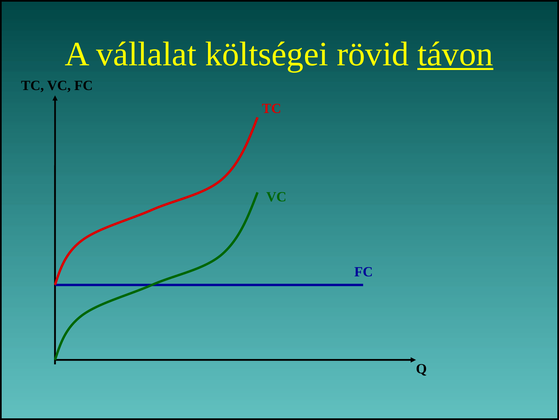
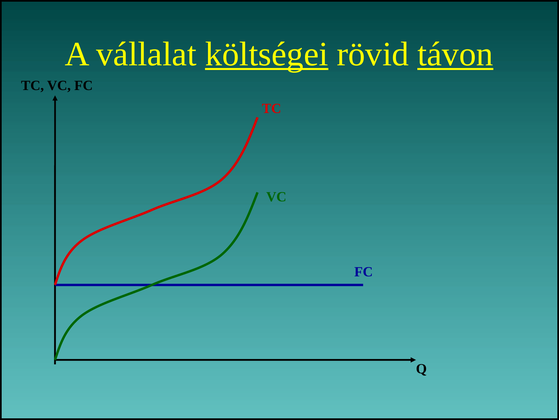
költségei underline: none -> present (267, 54)
